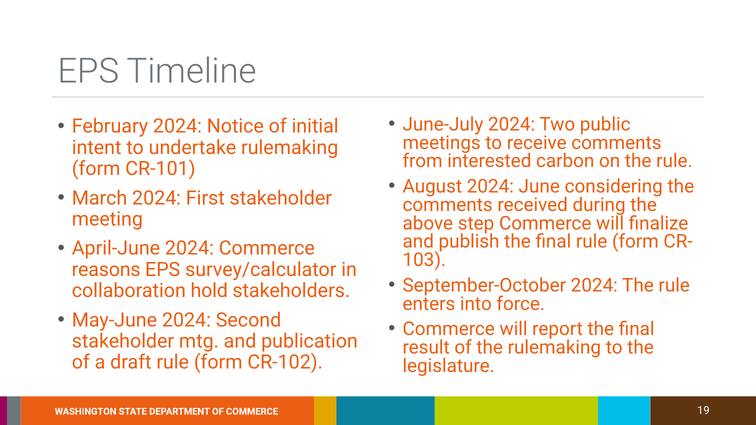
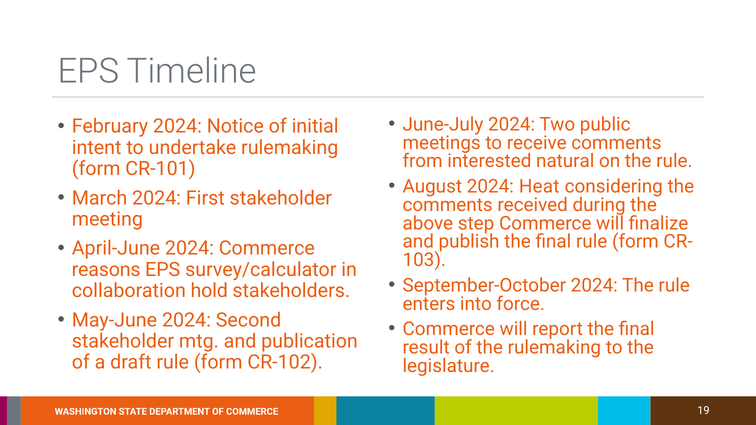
carbon: carbon -> natural (565, 161)
June: June -> Heat (539, 187)
